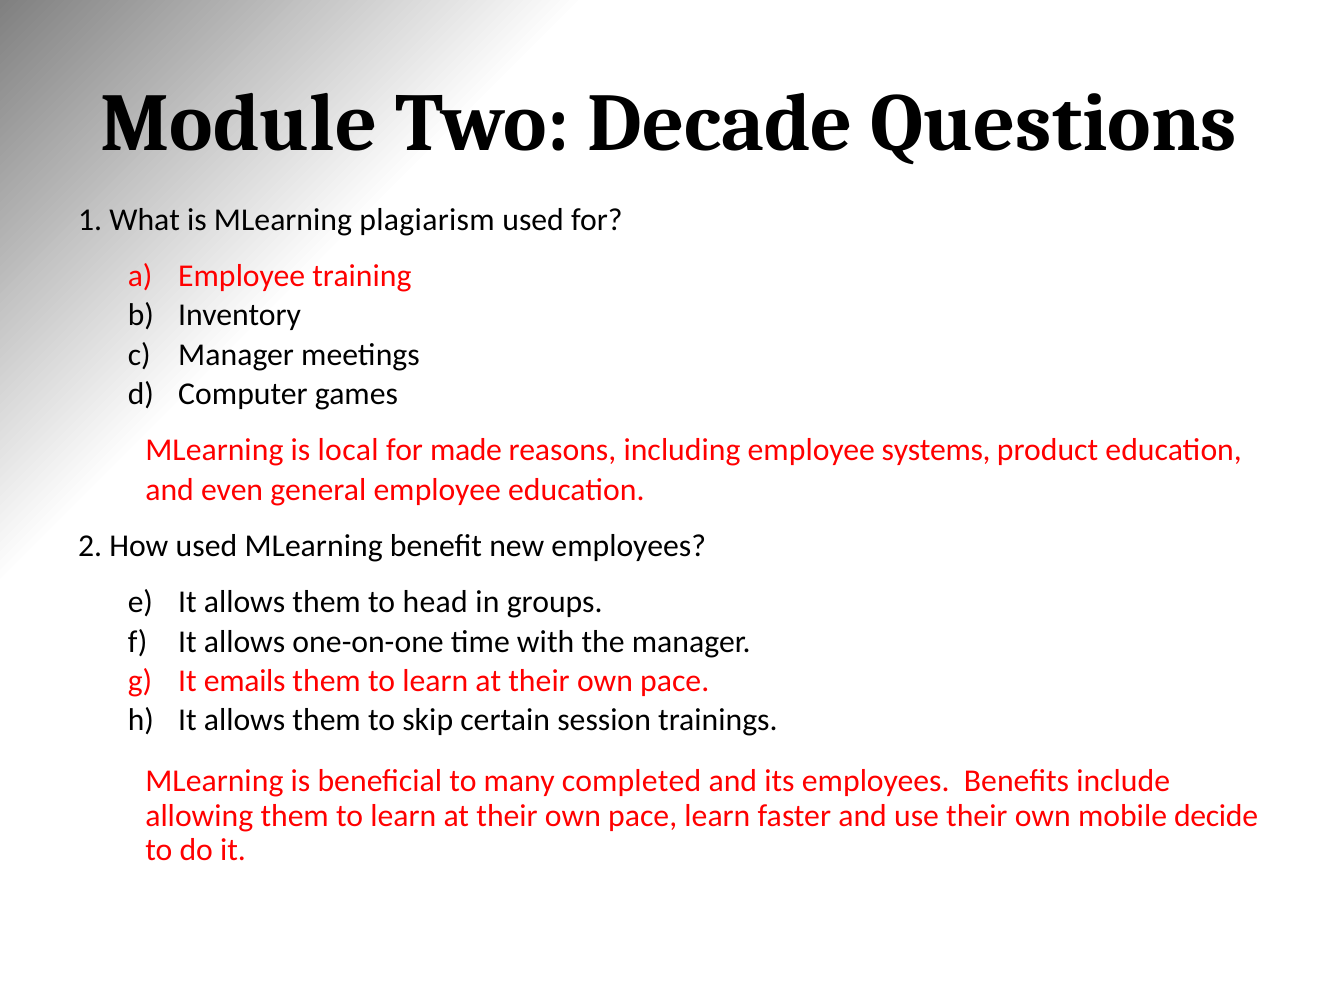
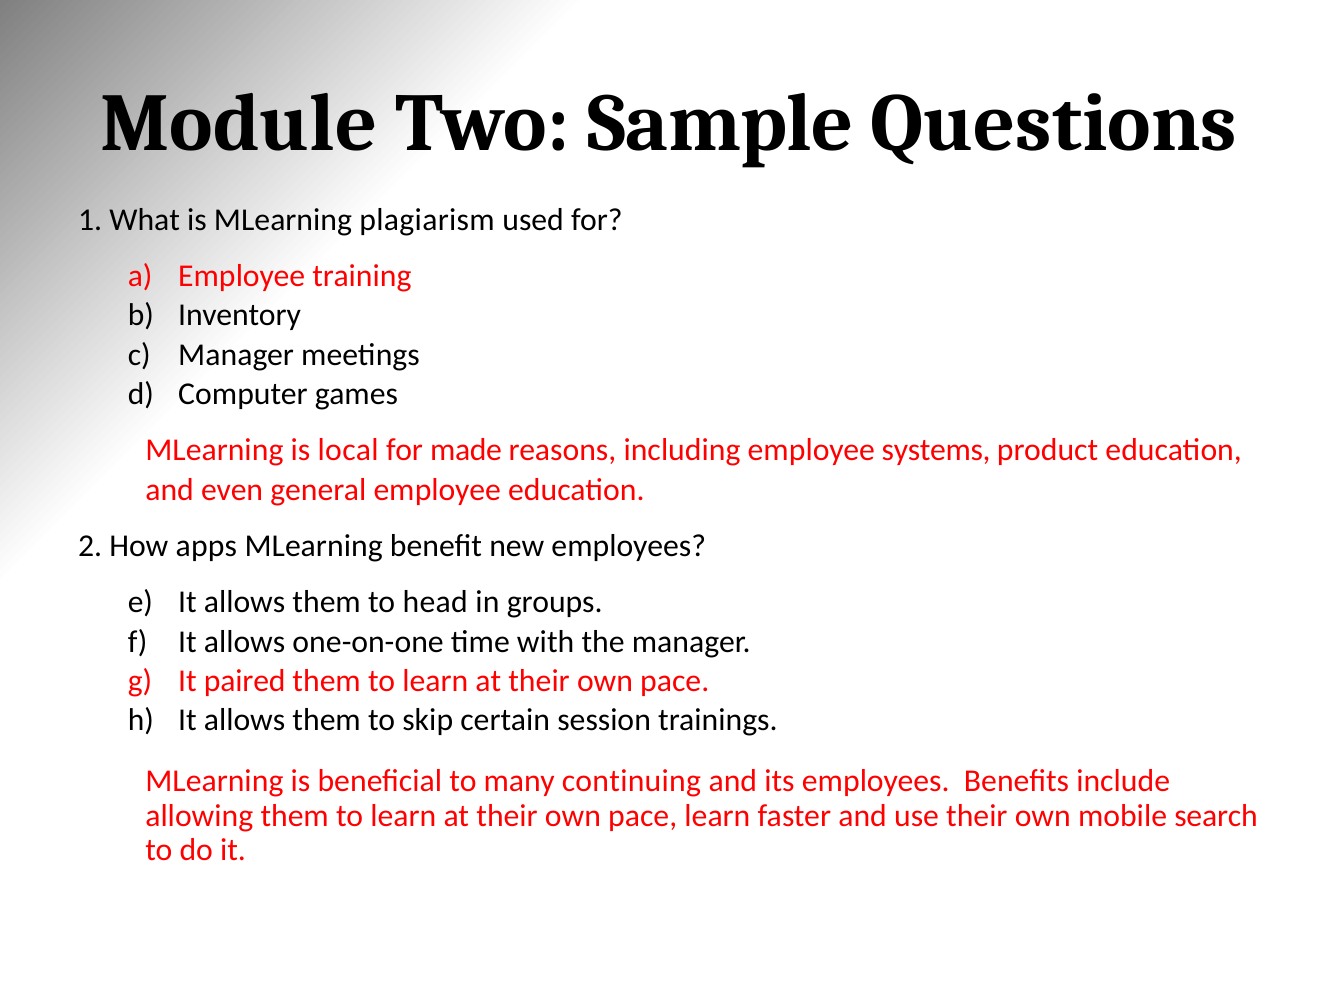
Decade: Decade -> Sample (721, 123)
How used: used -> apps (206, 546)
emails: emails -> paired (245, 680)
completed: completed -> continuing (631, 781)
decide: decide -> search (1216, 815)
